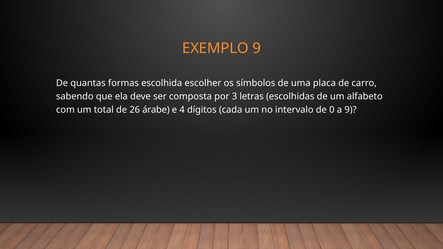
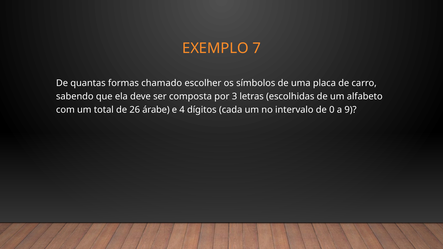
EXEMPLO 9: 9 -> 7 (257, 48)
escolhida: escolhida -> chamado (162, 83)
